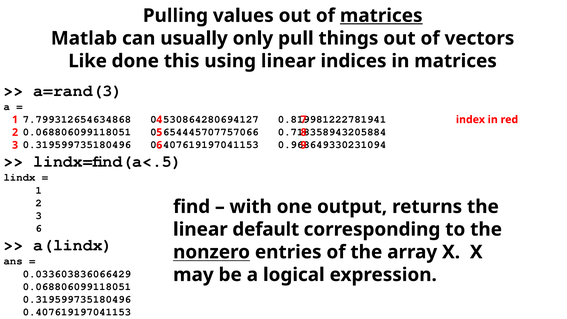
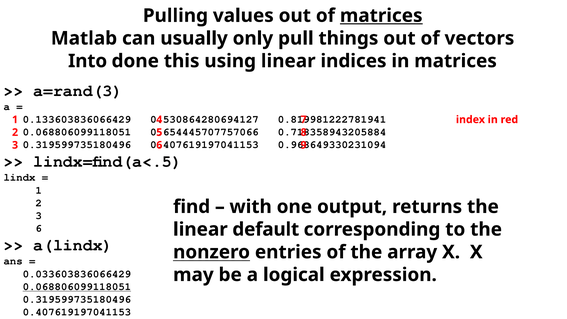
Like: Like -> Into (88, 61)
7.799312654634868: 7.799312654634868 -> 0.133603836066429 (77, 119)
0.068806099118051 underline: none -> present (77, 287)
